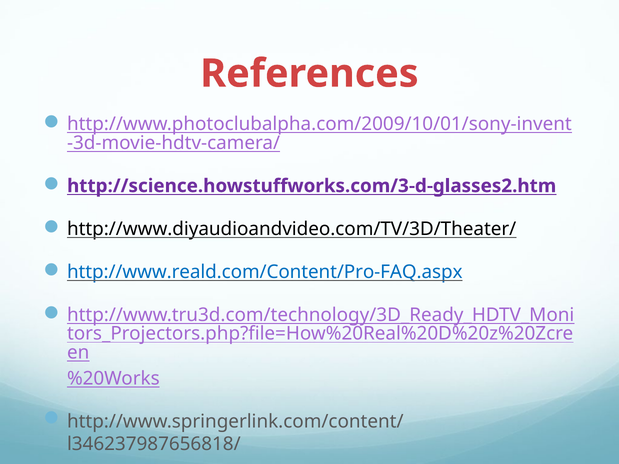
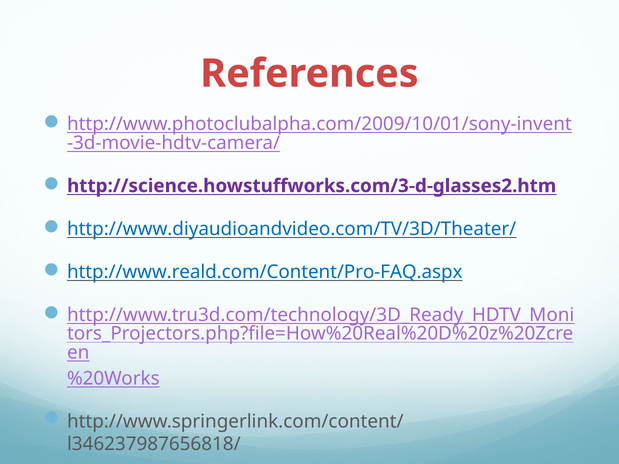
http://www.diyaudioandvideo.com/TV/3D/Theater/ colour: black -> blue (292, 229)
